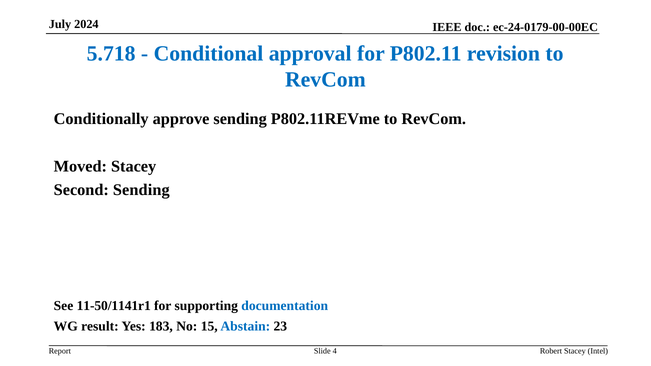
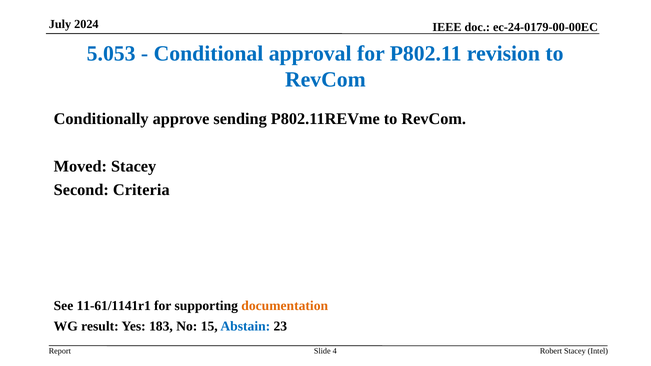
5.718: 5.718 -> 5.053 (111, 54)
Second Sending: Sending -> Criteria (141, 190)
11-50/1141r1: 11-50/1141r1 -> 11-61/1141r1 (114, 306)
documentation colour: blue -> orange (285, 306)
